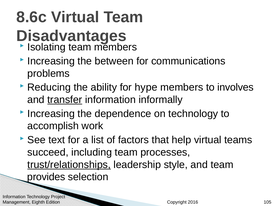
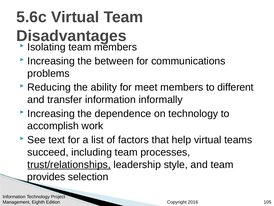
8.6c: 8.6c -> 5.6c (32, 17)
hype: hype -> meet (146, 87)
involves: involves -> different (235, 87)
transfer underline: present -> none (65, 99)
